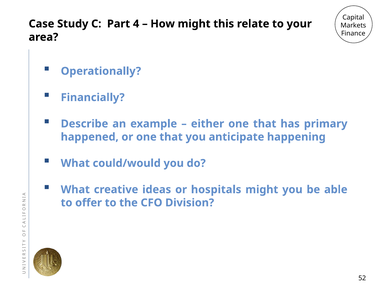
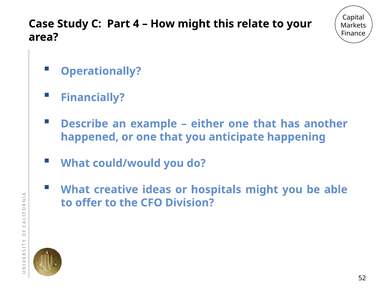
primary: primary -> another (326, 124)
